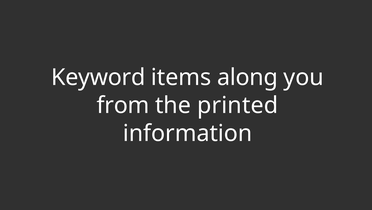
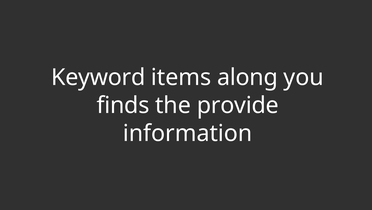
from: from -> finds (123, 105)
printed: printed -> provide (238, 105)
